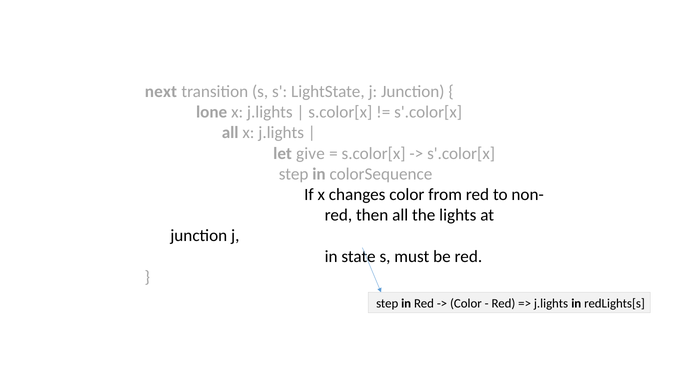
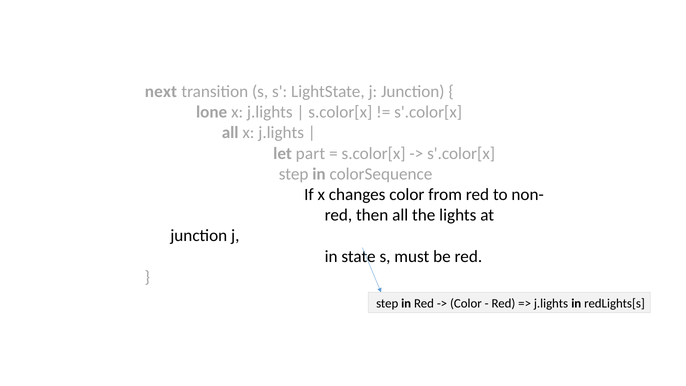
give: give -> part (310, 153)
